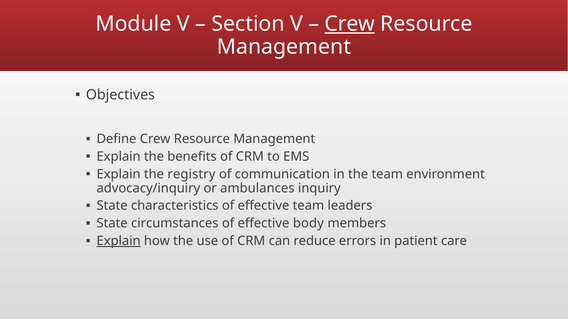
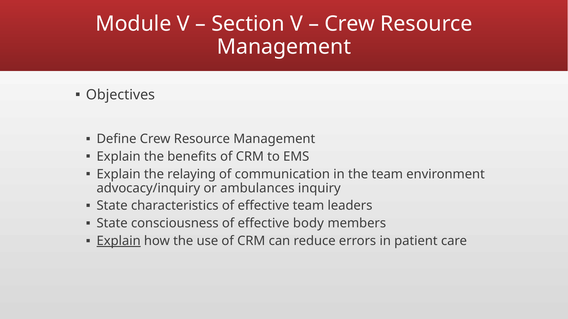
Crew underline: present -> none (350, 24)
registry: registry -> relaying (192, 174)
circumstances: circumstances -> consciousness (175, 224)
